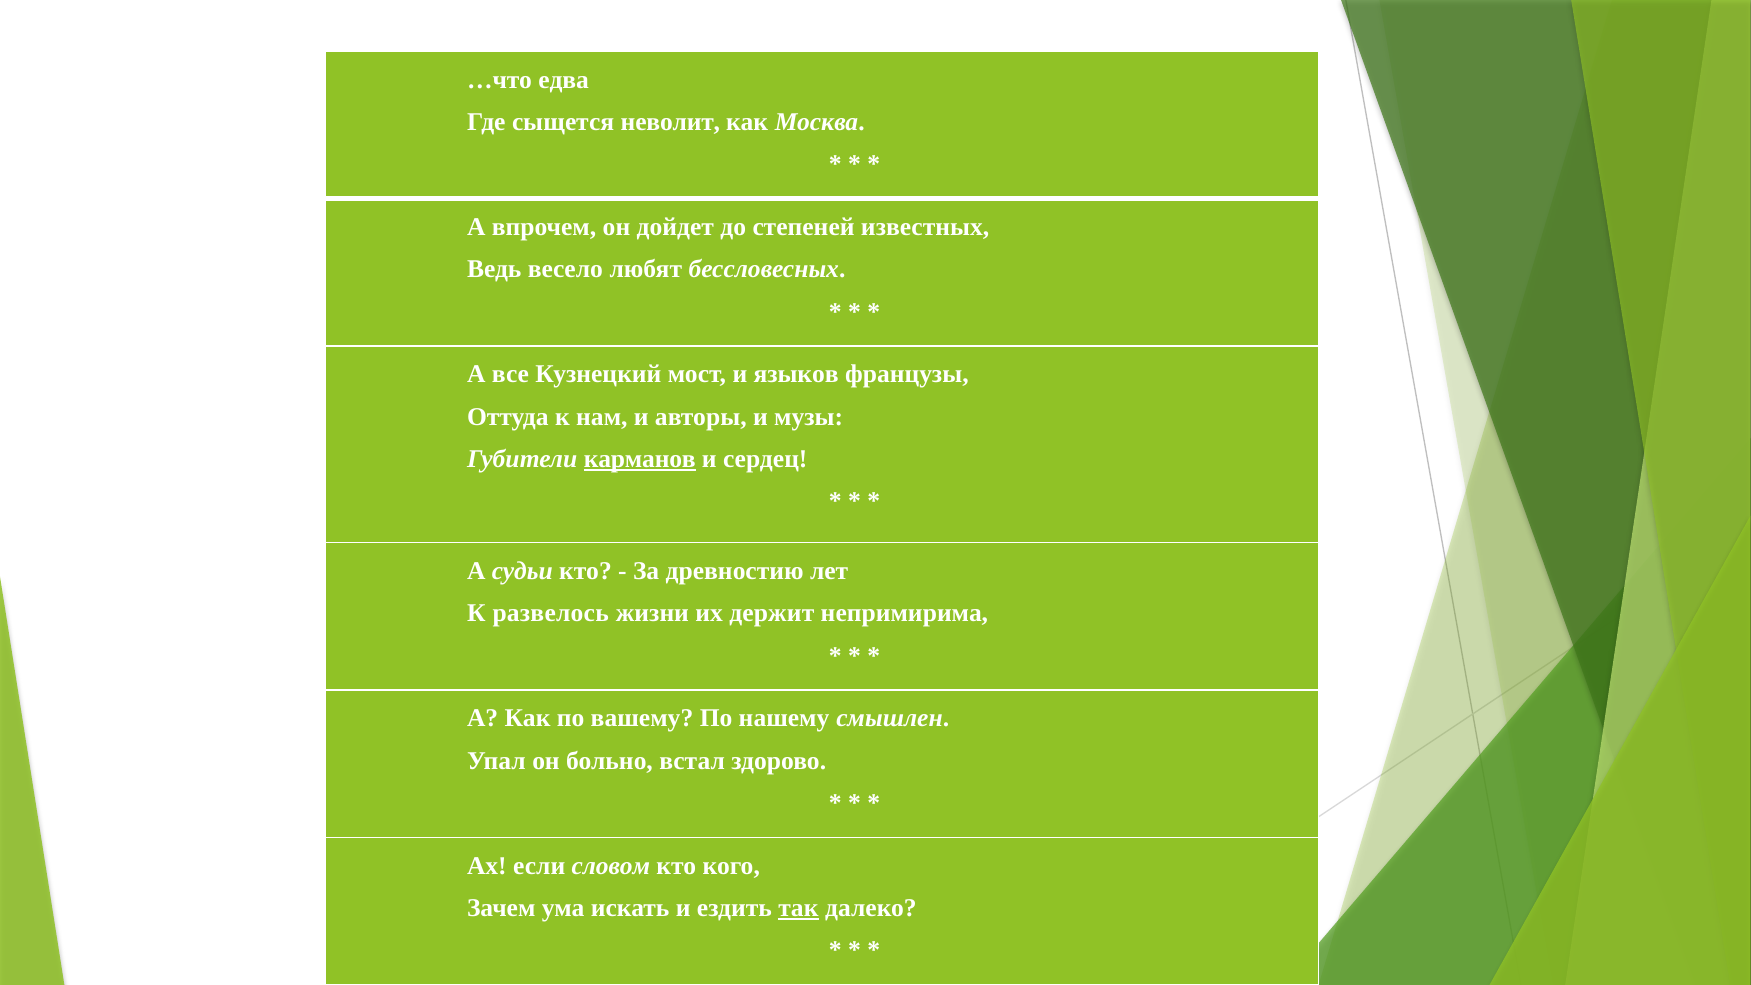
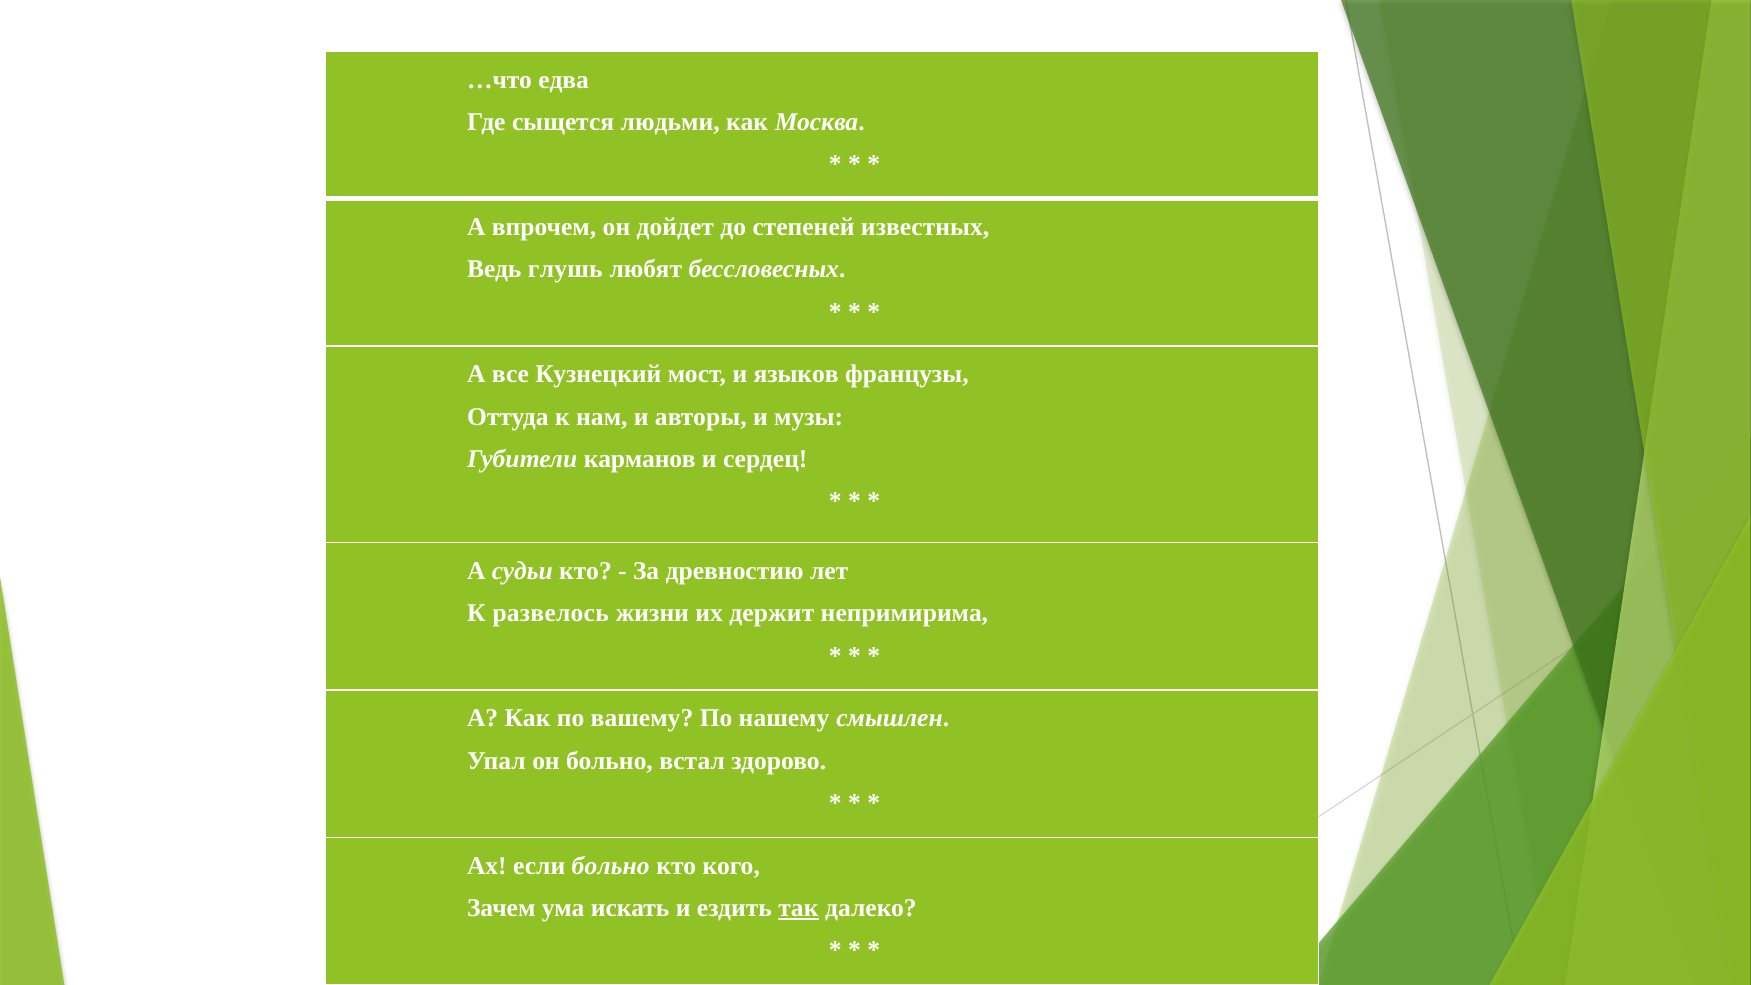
неволит: неволит -> людьми (670, 122)
весело: весело -> глушь (565, 269)
карманов underline: present -> none (640, 459)
если словом: словом -> больно (611, 866)
